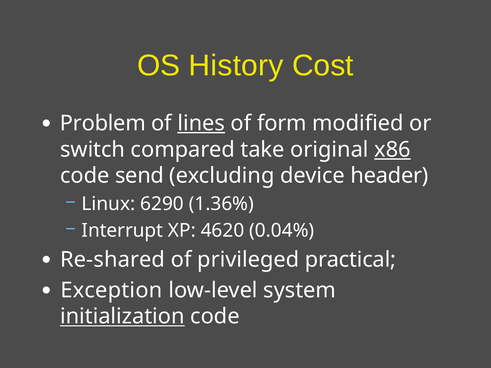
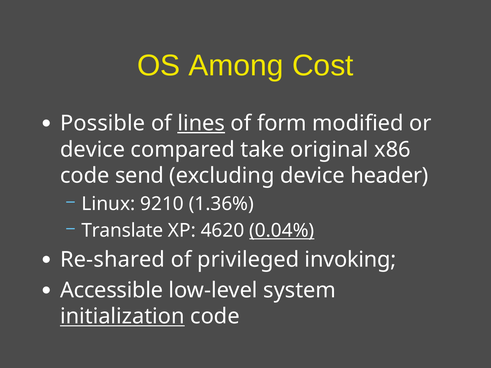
History: History -> Among (236, 66)
Problem: Problem -> Possible (103, 123)
switch: switch -> device (93, 150)
x86 underline: present -> none (393, 150)
6290: 6290 -> 9210 (162, 204)
Interrupt: Interrupt -> Translate (122, 231)
0.04% underline: none -> present (282, 231)
practical: practical -> invoking (350, 260)
Exception: Exception -> Accessible (112, 290)
